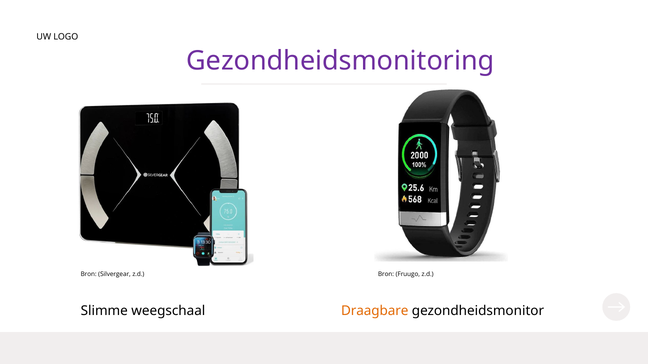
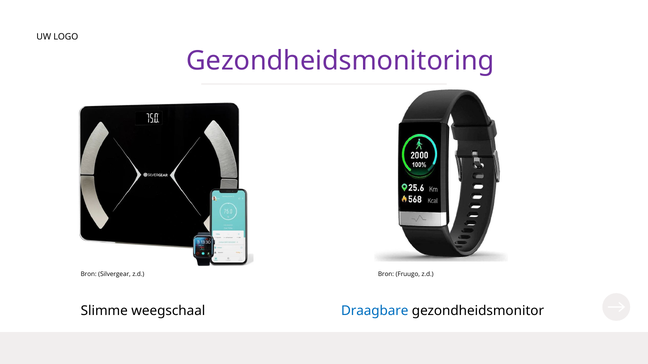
Draagbare colour: orange -> blue (375, 311)
